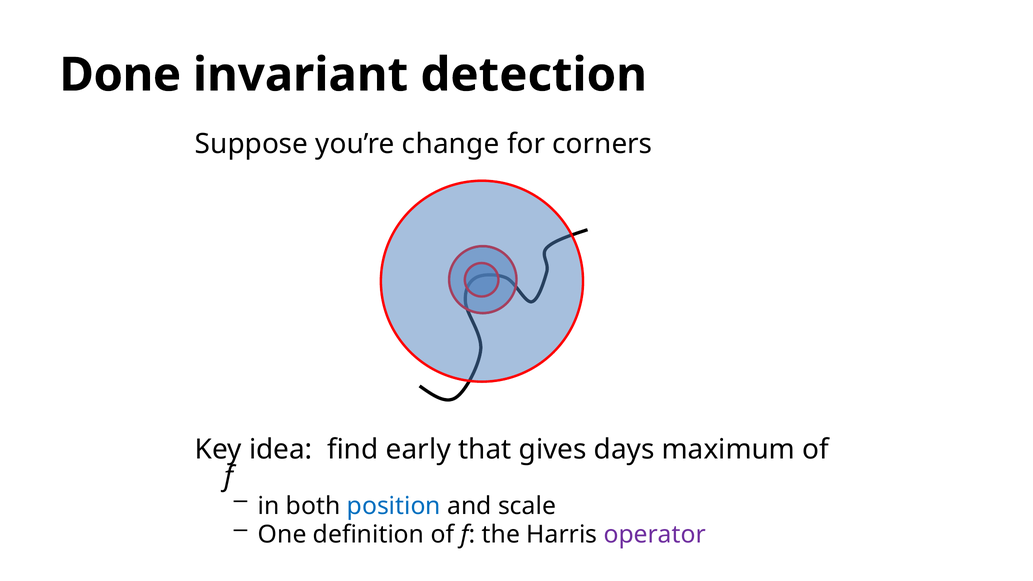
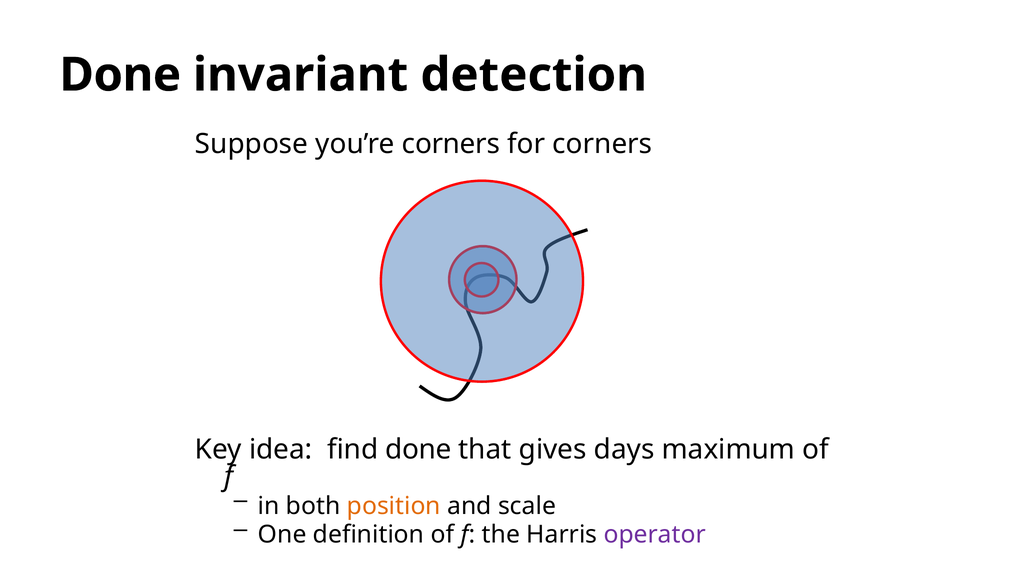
you’re change: change -> corners (451, 144)
find early: early -> done (418, 450)
position colour: blue -> orange (394, 506)
